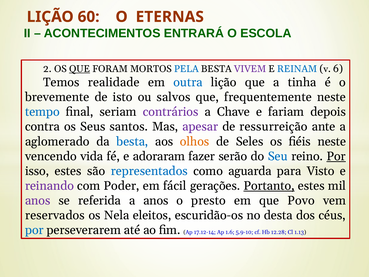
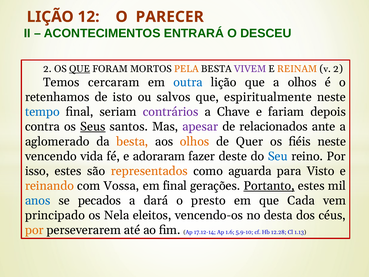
60: 60 -> 12 (89, 17)
ETERNAS: ETERNAS -> PARECER (170, 17)
ESCOLA: ESCOLA -> DESCEU (266, 33)
PELA colour: blue -> orange (186, 69)
REINAM colour: blue -> orange (297, 69)
v 6: 6 -> 2 (338, 69)
realidade: realidade -> cercaram (114, 82)
a tinha: tinha -> olhos (302, 82)
brevemente: brevemente -> retenhamos (57, 97)
frequentemente: frequentemente -> espiritualmente (268, 97)
Seus underline: none -> present (93, 127)
ressurreição: ressurreição -> relacionados (274, 127)
besta colour: blue -> orange (132, 141)
Seles: Seles -> Quer (250, 141)
serão: serão -> deste (233, 156)
Por underline: present -> none (336, 156)
representados colour: blue -> orange (149, 171)
reinando colour: purple -> orange (49, 186)
Poder: Poder -> Vossa (122, 186)
em fácil: fácil -> final (175, 186)
anos colour: purple -> blue (38, 200)
referida: referida -> pecados (100, 200)
a anos: anos -> dará (156, 200)
Povo: Povo -> Cada (301, 200)
reservados: reservados -> principado (55, 215)
escuridão-os: escuridão-os -> vencendo-os (209, 215)
por colour: blue -> orange (34, 230)
